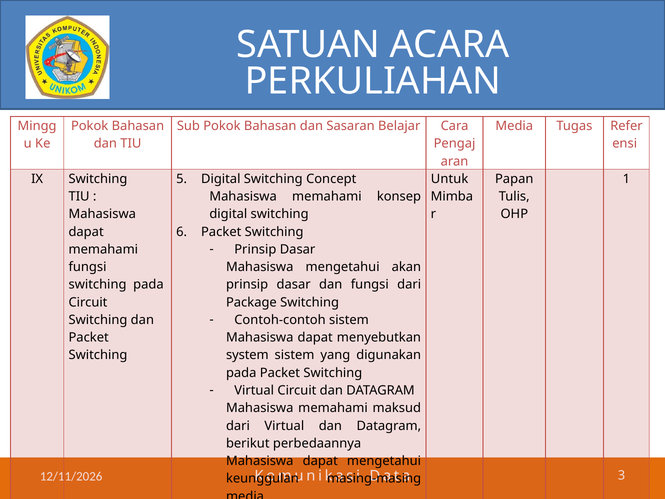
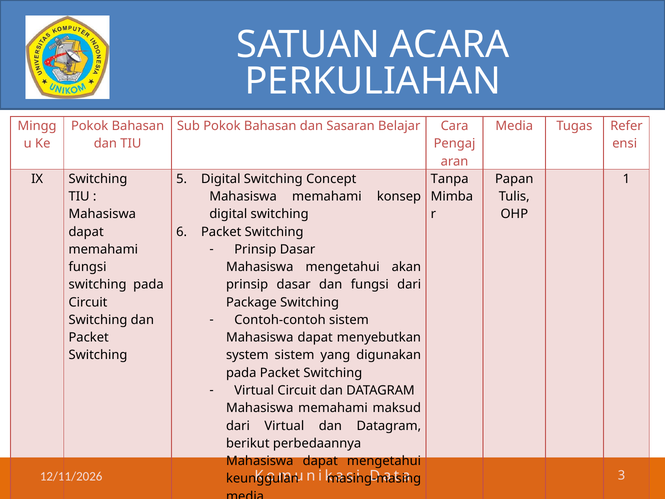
Untuk: Untuk -> Tanpa (450, 179)
